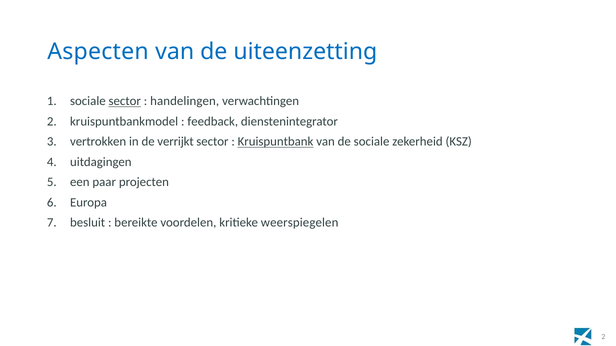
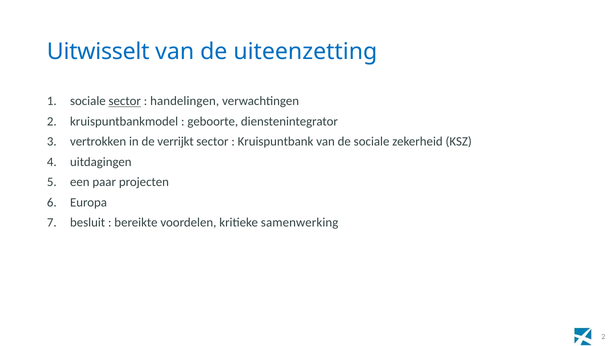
Aspecten: Aspecten -> Uitwisselt (98, 52)
feedback: feedback -> geboorte (213, 122)
Kruispuntbank underline: present -> none (276, 142)
weerspiegelen: weerspiegelen -> samenwerking (300, 223)
